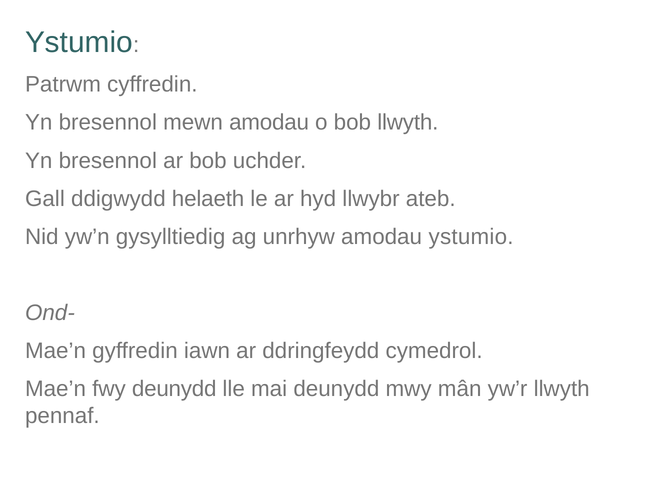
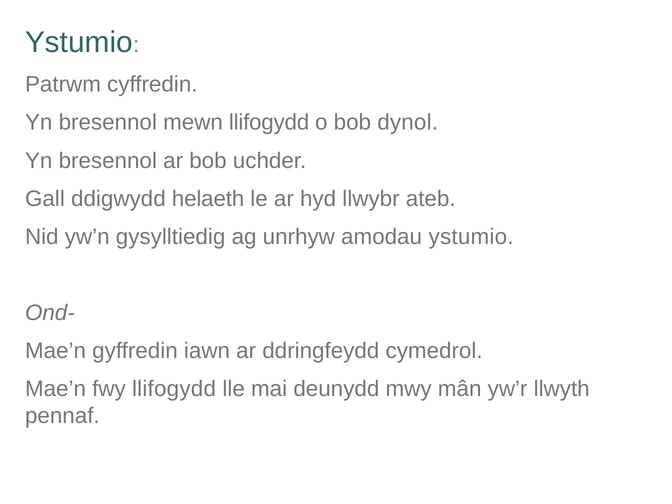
mewn amodau: amodau -> llifogydd (269, 123)
bob llwyth: llwyth -> dynol (408, 123)
fwy deunydd: deunydd -> llifogydd (174, 389)
